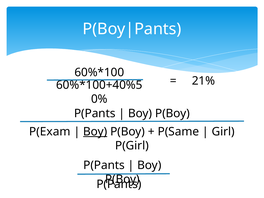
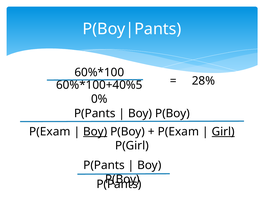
21%: 21% -> 28% (203, 81)
P(Same: P(Same -> P(Exam (178, 132)
Girl underline: none -> present (223, 132)
